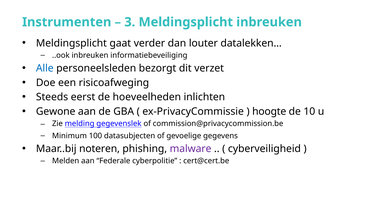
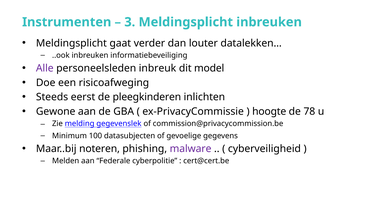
Alle colour: blue -> purple (45, 68)
bezorgt: bezorgt -> inbreuk (158, 68)
verzet: verzet -> model (209, 68)
hoeveelheden: hoeveelheden -> pleegkinderen (147, 97)
10: 10 -> 78 (309, 111)
